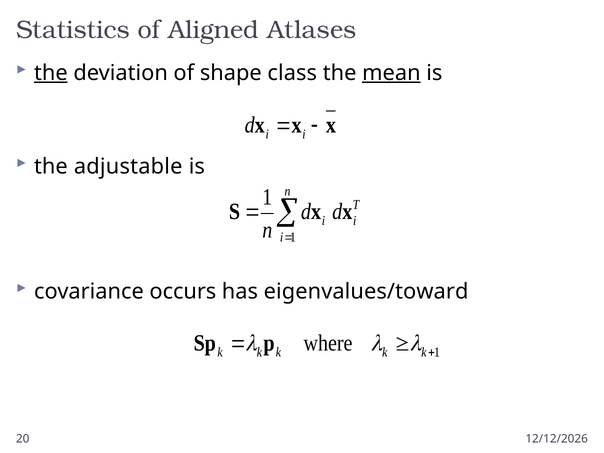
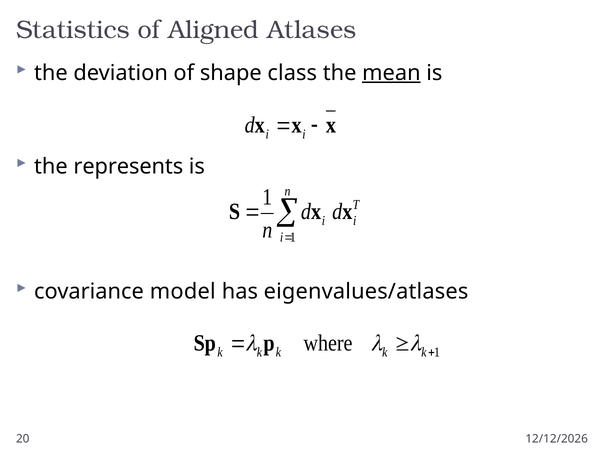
the underline: present -> none (51, 73)
adjustable: adjustable -> represents (128, 167)
occurs: occurs -> model (183, 291)
eigenvalues/toward: eigenvalues/toward -> eigenvalues/atlases (366, 291)
